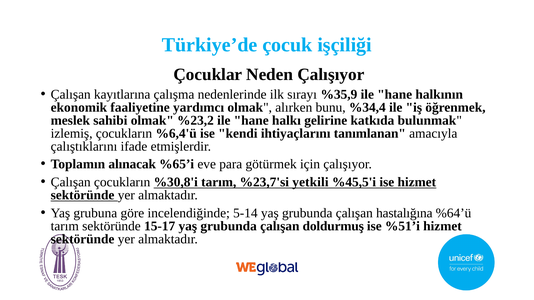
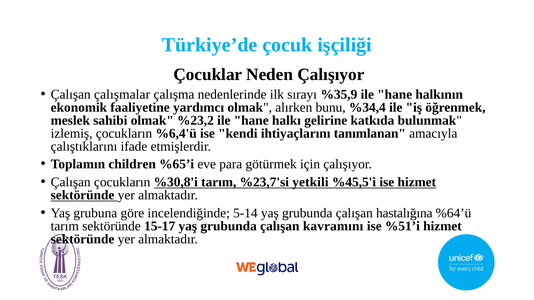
kayıtlarına: kayıtlarına -> çalışmalar (122, 95)
alınacak: alınacak -> children (132, 164)
doldurmuş: doldurmuş -> kavramını (333, 226)
